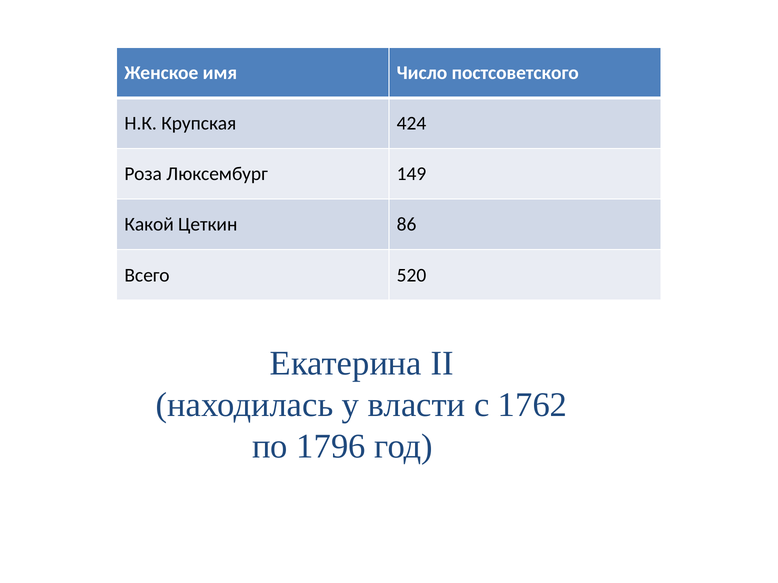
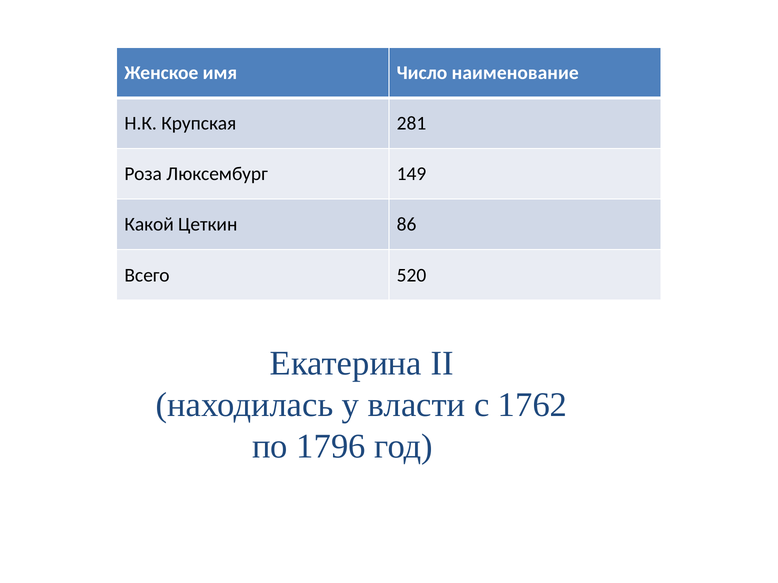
постсоветского: постсоветского -> наименование (515, 73)
424: 424 -> 281 (411, 124)
